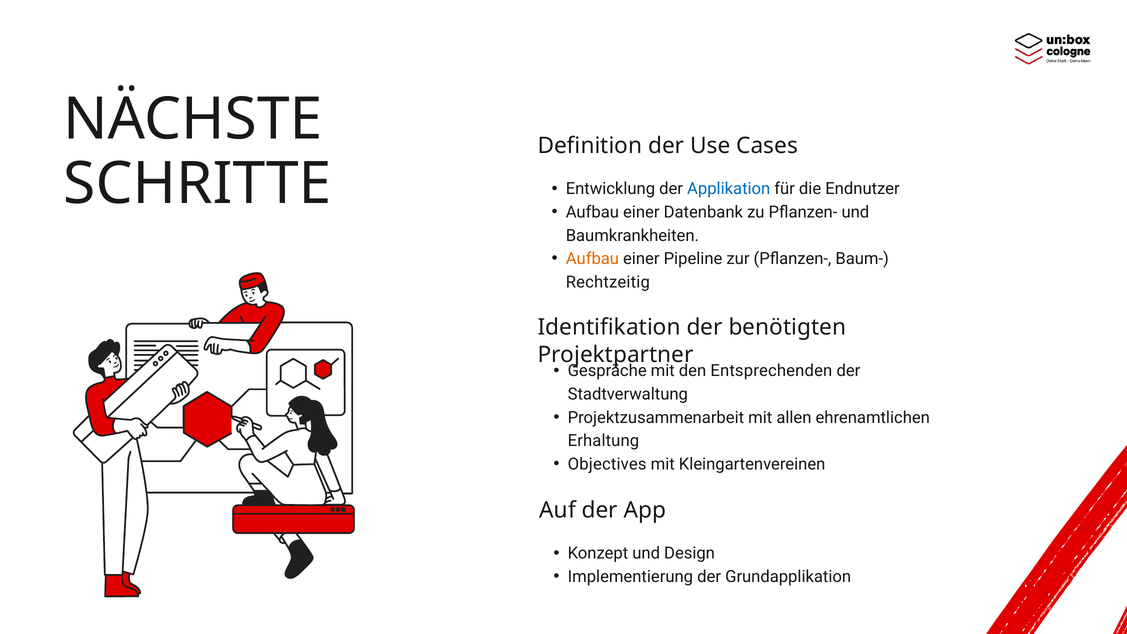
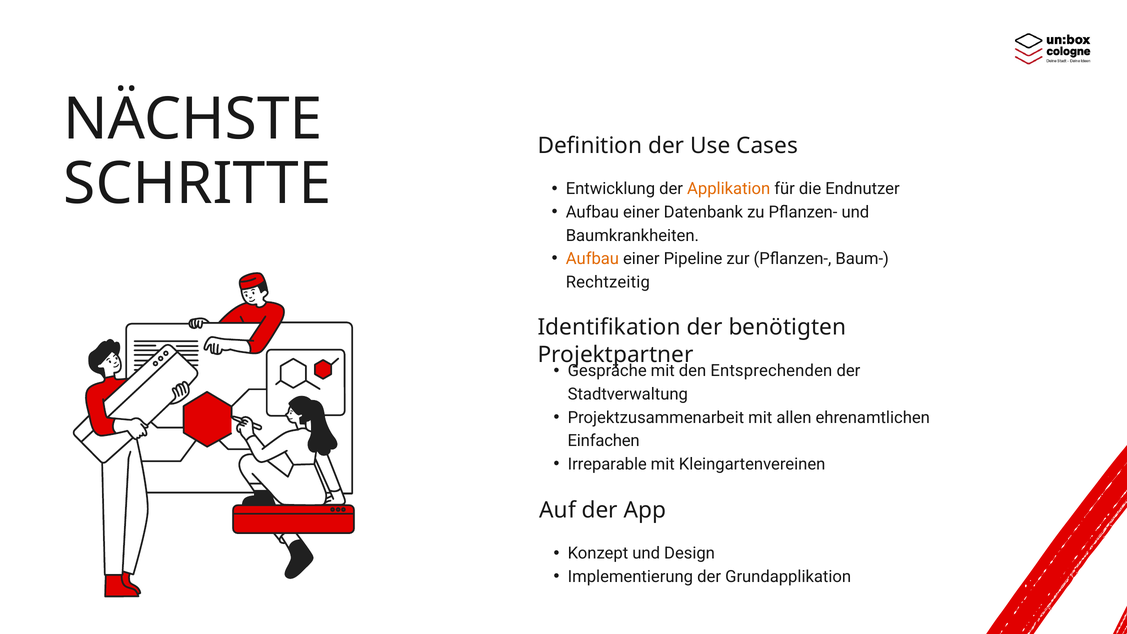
Applikation colour: blue -> orange (729, 189)
Erhaltung: Erhaltung -> Einfachen (604, 441)
Objectives: Objectives -> Irreparable (607, 464)
